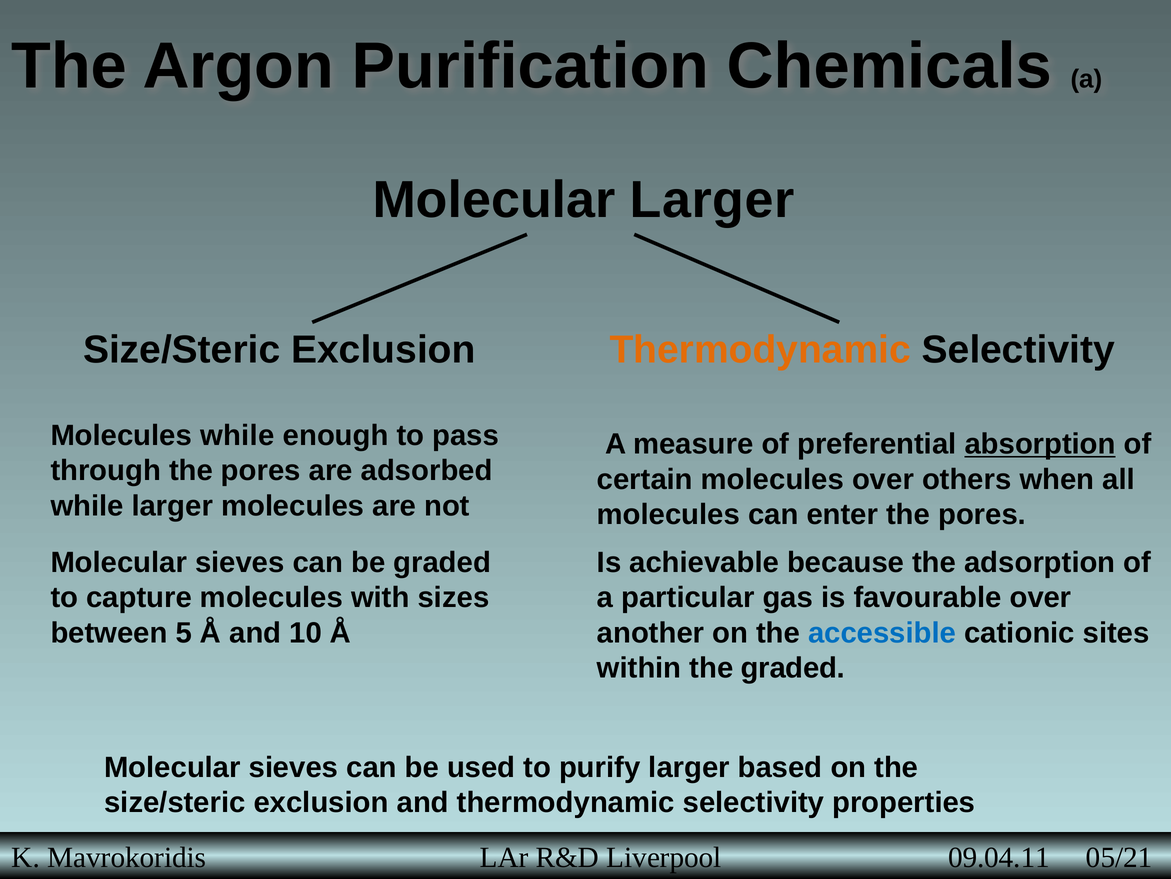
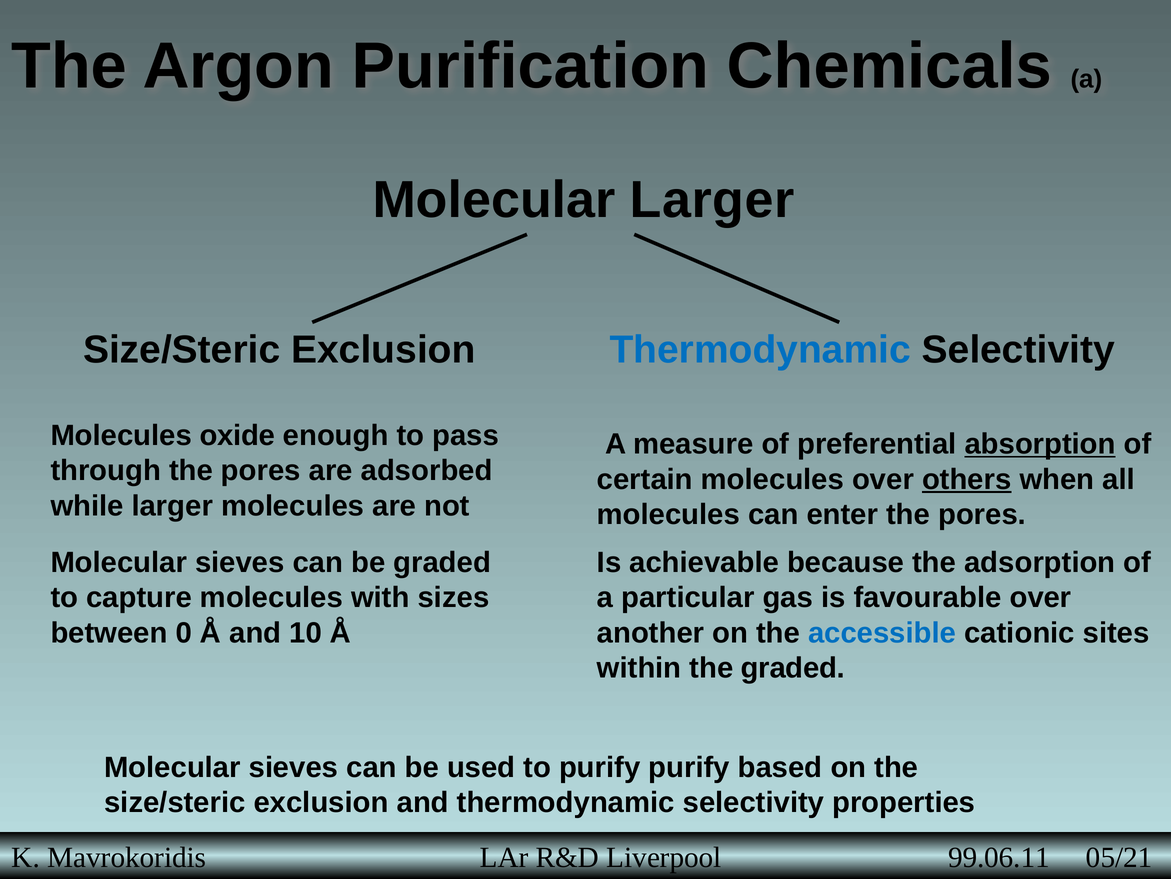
Thermodynamic colour: orange -> blue (760, 350)
Molecules while: while -> oxide (237, 435)
others underline: none -> present (967, 479)
5: 5 -> 0 (184, 632)
purify larger: larger -> purify (689, 767)
09.04.11: 09.04.11 -> 99.06.11 (999, 857)
